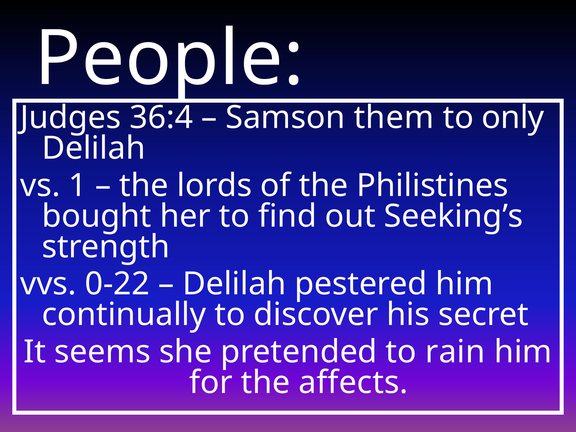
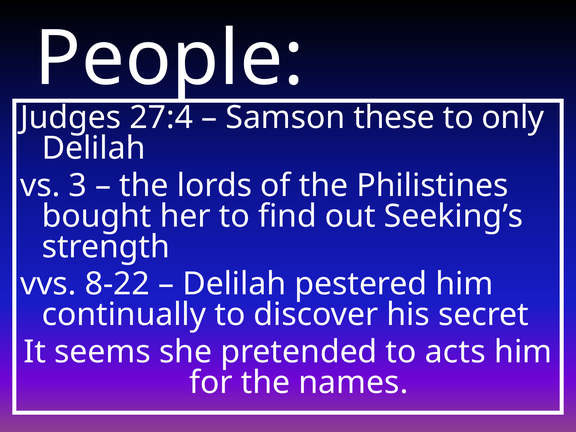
36:4: 36:4 -> 27:4 (161, 118)
them: them -> these (394, 118)
1: 1 -> 3 (78, 185)
0-22: 0-22 -> 8-22 (117, 284)
rain: rain -> acts (455, 352)
affects: affects -> names (353, 383)
